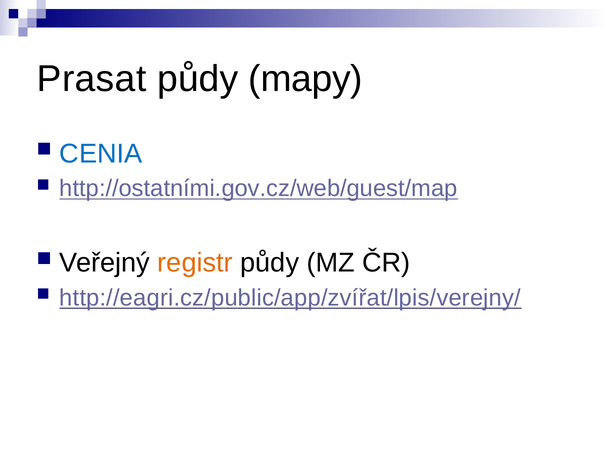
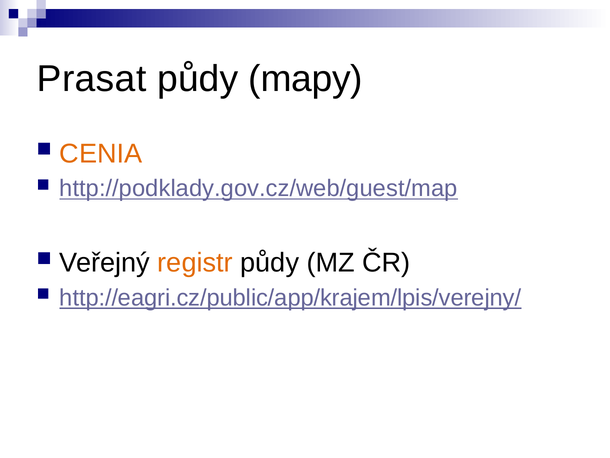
CENIA colour: blue -> orange (101, 153)
http://ostatními.gov.cz/web/guest/map: http://ostatními.gov.cz/web/guest/map -> http://podklady.gov.cz/web/guest/map (258, 188)
http://eagri.cz/public/app/zvířat/lpis/verejny/: http://eagri.cz/public/app/zvířat/lpis/verejny/ -> http://eagri.cz/public/app/krajem/lpis/verejny/ (290, 298)
